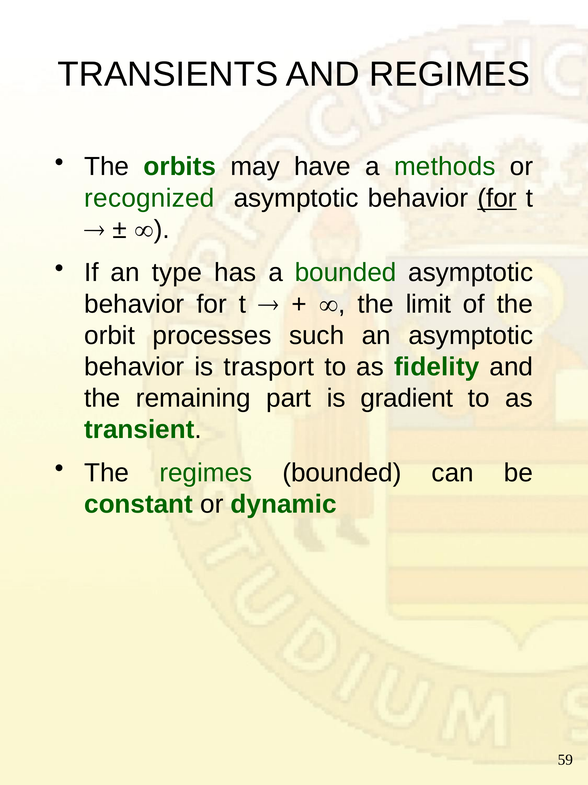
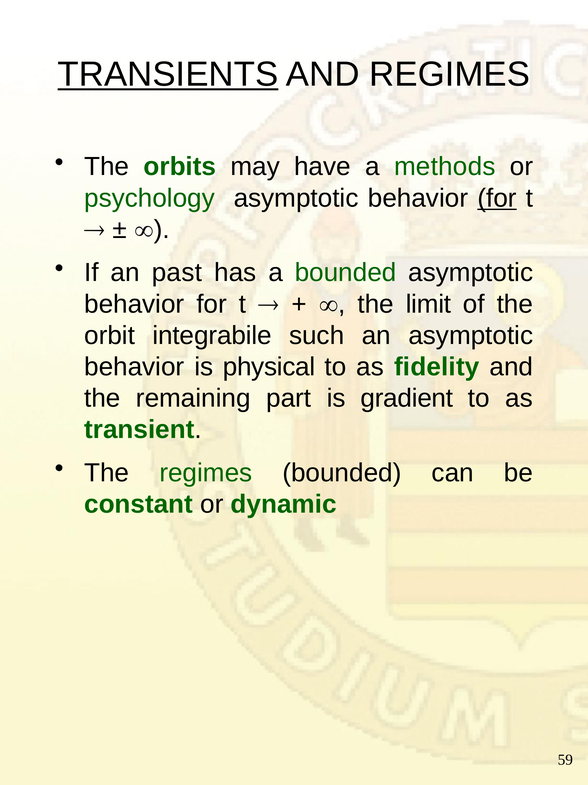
TRANSIENTS underline: none -> present (168, 74)
recognized: recognized -> psychology (150, 198)
type: type -> past (177, 272)
processes: processes -> integrabile (212, 335)
trasport: trasport -> physical (269, 366)
